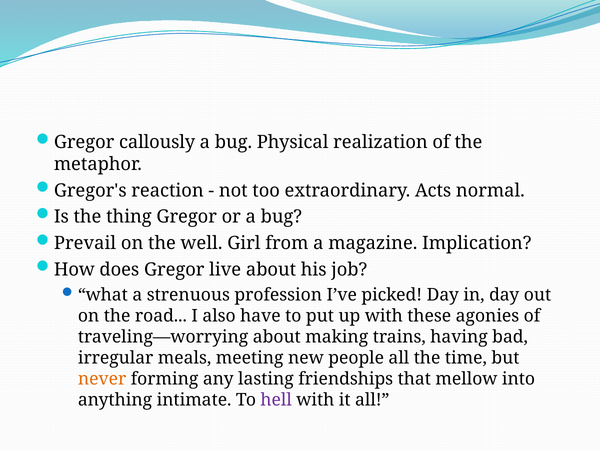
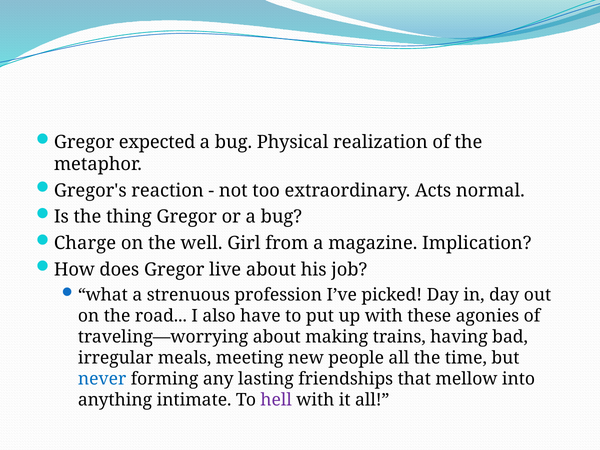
callously: callously -> expected (157, 142)
Prevail: Prevail -> Charge (85, 243)
never colour: orange -> blue (102, 379)
